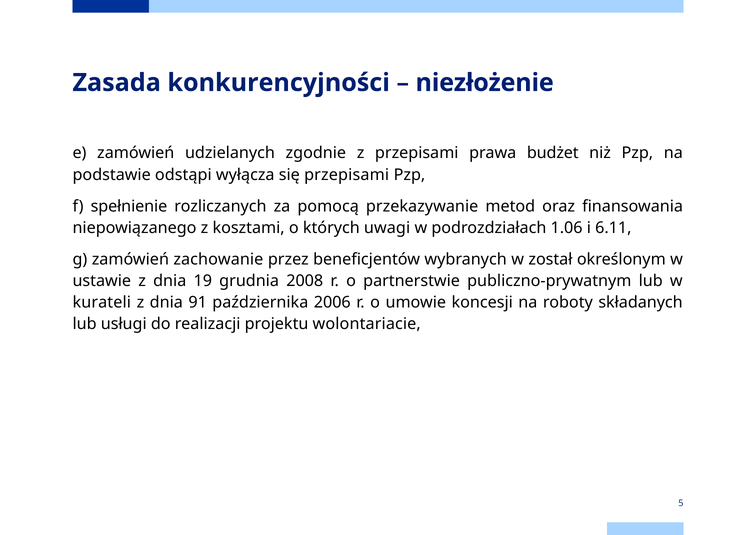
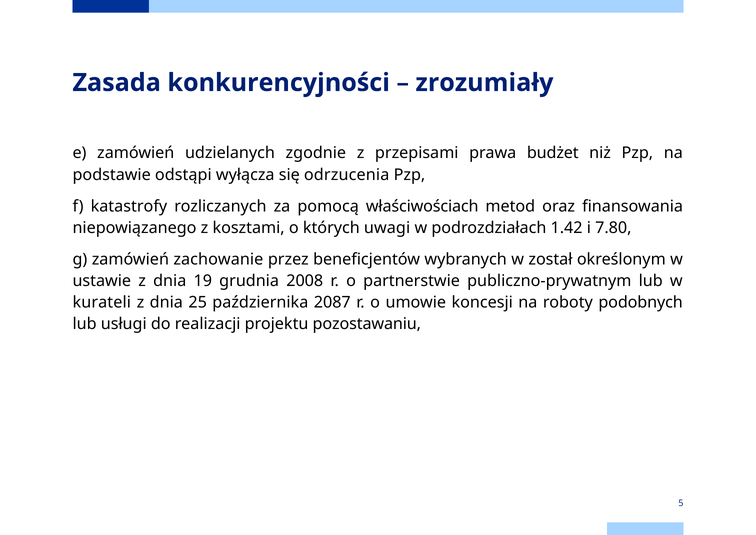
niezłożenie: niezłożenie -> zrozumiały (484, 83)
się przepisami: przepisami -> odrzucenia (347, 175)
spełnienie: spełnienie -> katastrofy (129, 206)
przekazywanie: przekazywanie -> właściwościach (422, 206)
1.06: 1.06 -> 1.42 (567, 228)
6.11: 6.11 -> 7.80 (613, 228)
91: 91 -> 25 (198, 302)
2006: 2006 -> 2087 (332, 302)
składanych: składanych -> podobnych (641, 302)
wolontariacie: wolontariacie -> pozostawaniu (367, 324)
